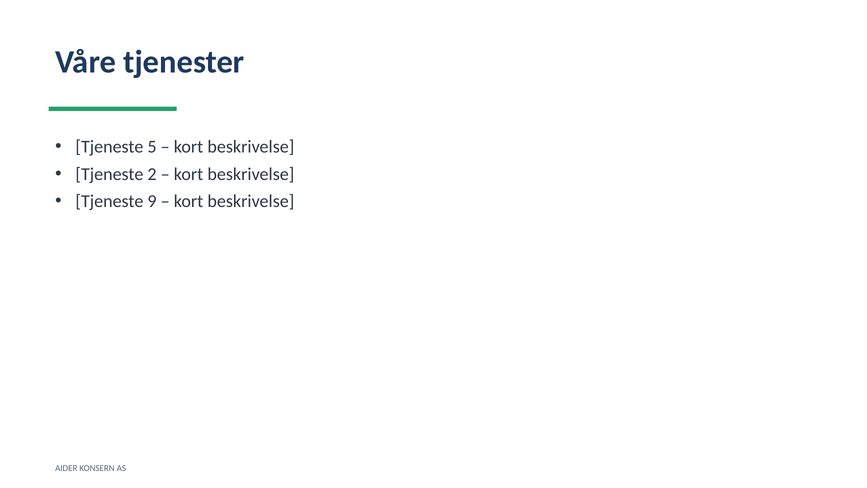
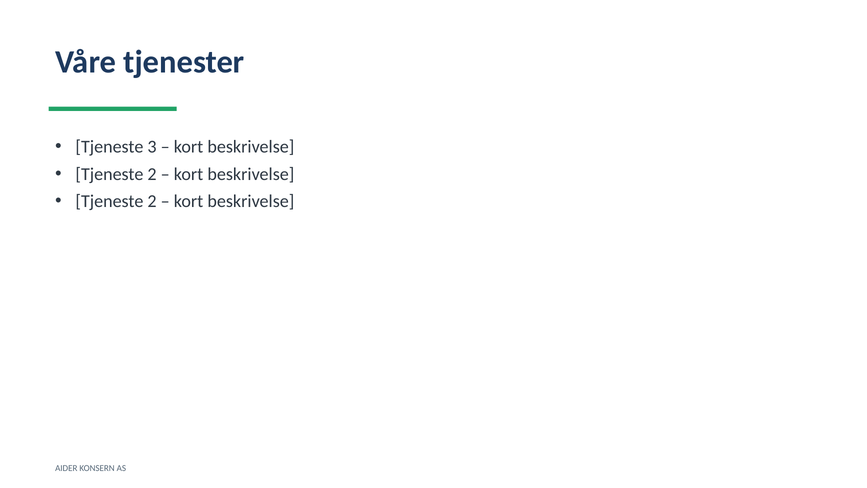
5: 5 -> 3 (152, 147)
9: 9 -> 2 (152, 201)
